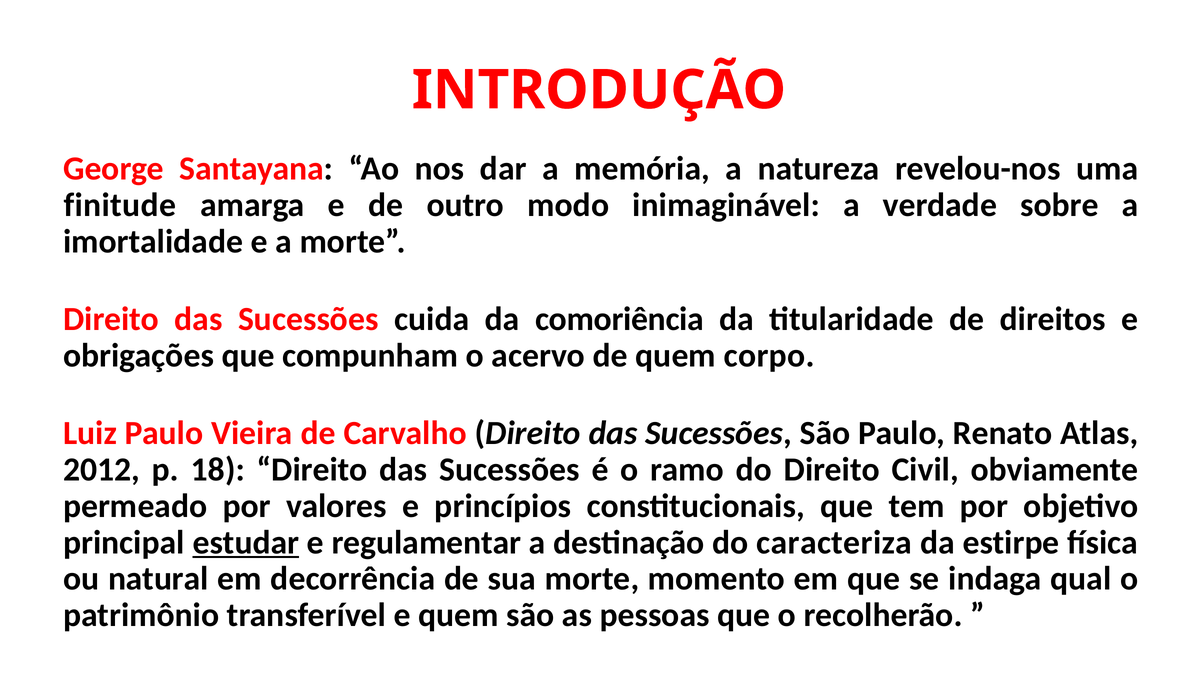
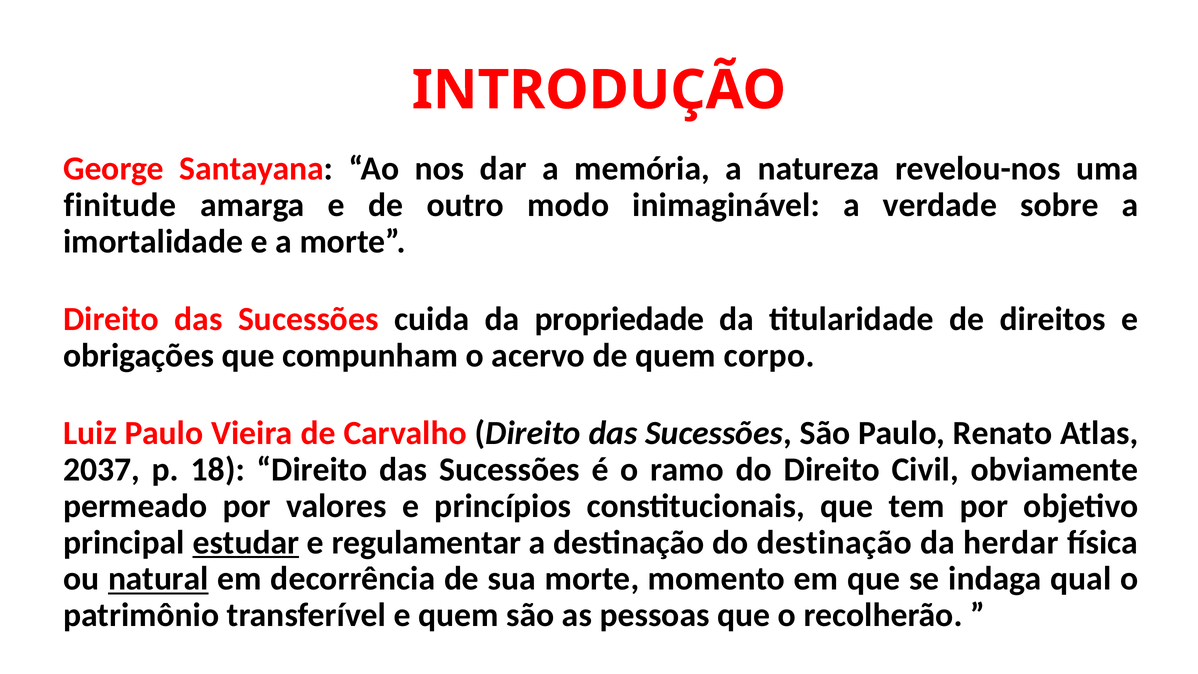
comoriência: comoriência -> propriedade (620, 319)
2012: 2012 -> 2037 (102, 469)
do caracteriza: caracteriza -> destinação (834, 542)
estirpe: estirpe -> herdar (1011, 542)
natural underline: none -> present (158, 579)
